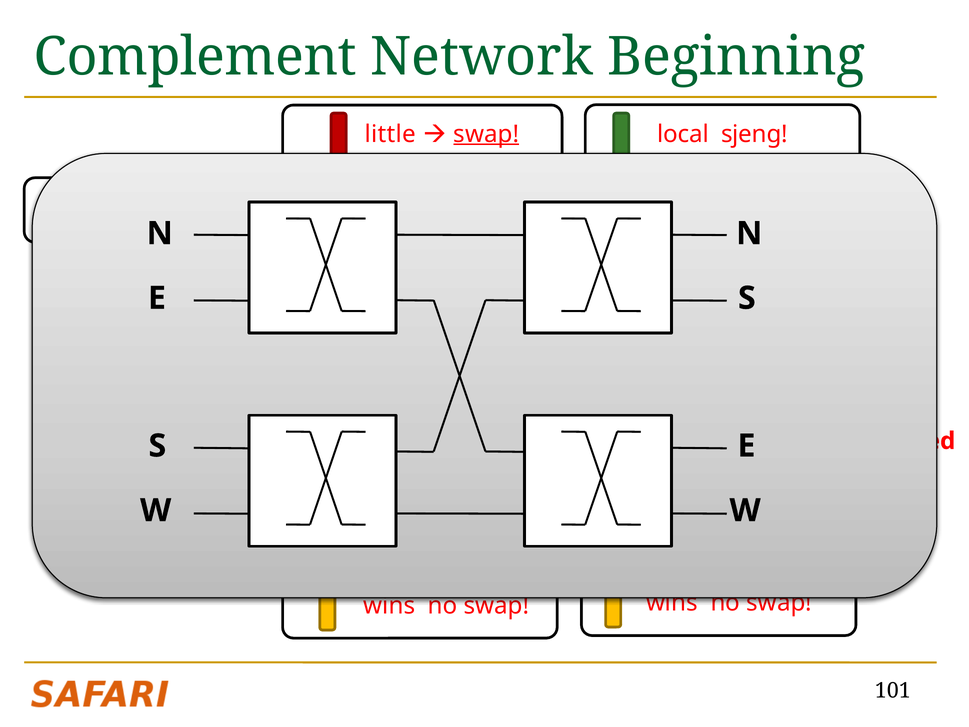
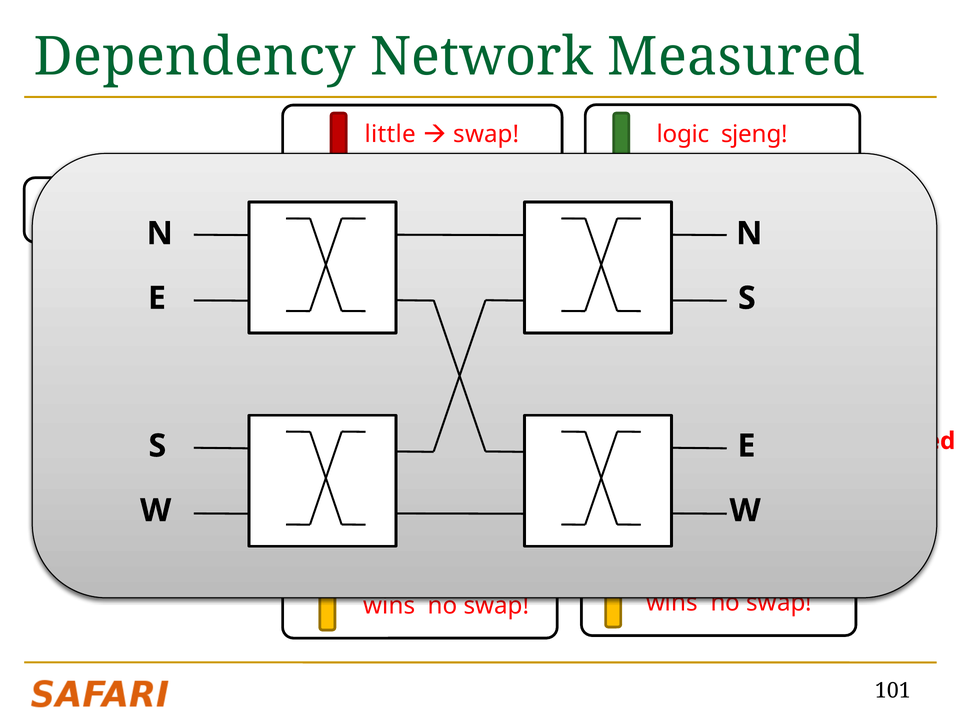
Complement: Complement -> Dependency (195, 57)
Beginning: Beginning -> Measured (736, 57)
swap underline: present -> none (486, 134)
local: local -> logic (683, 134)
